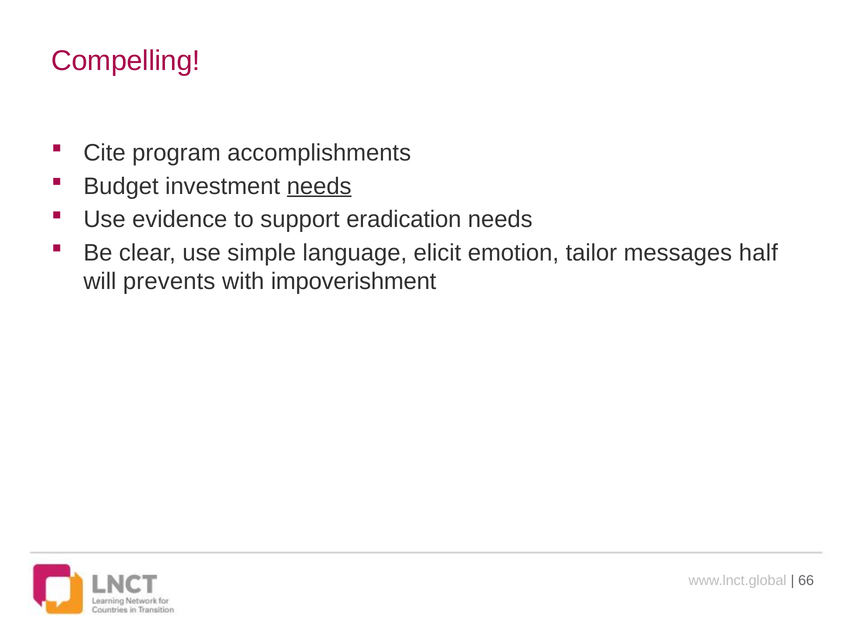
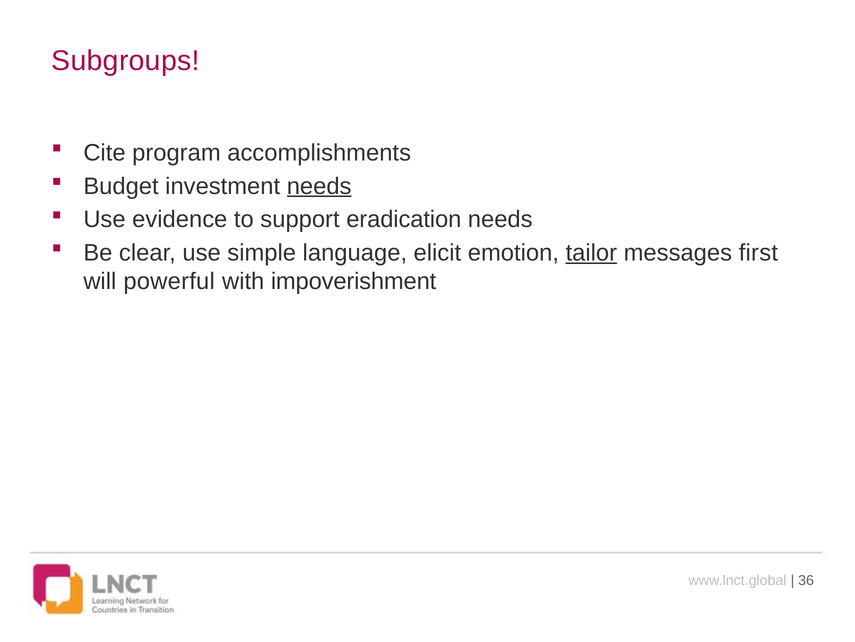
Compelling: Compelling -> Subgroups (126, 61)
tailor underline: none -> present (591, 253)
half: half -> first (758, 253)
prevents: prevents -> powerful (169, 281)
66: 66 -> 36 (806, 580)
